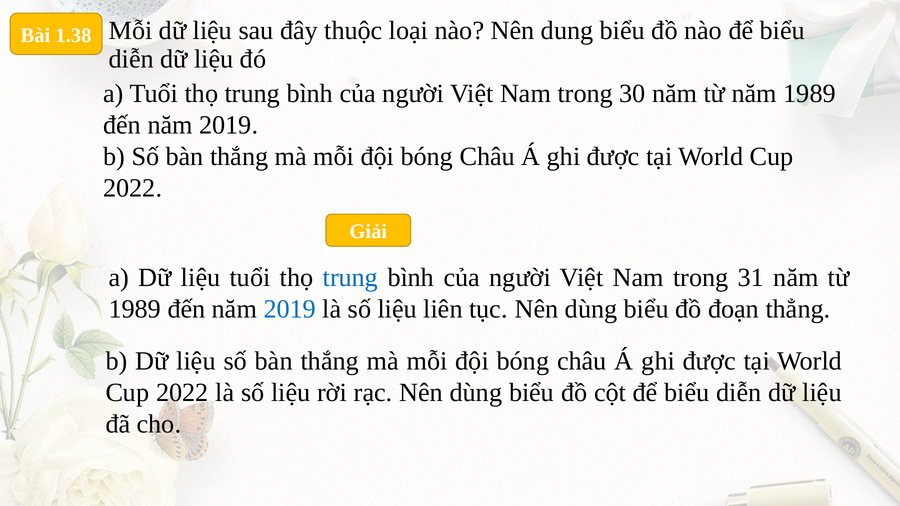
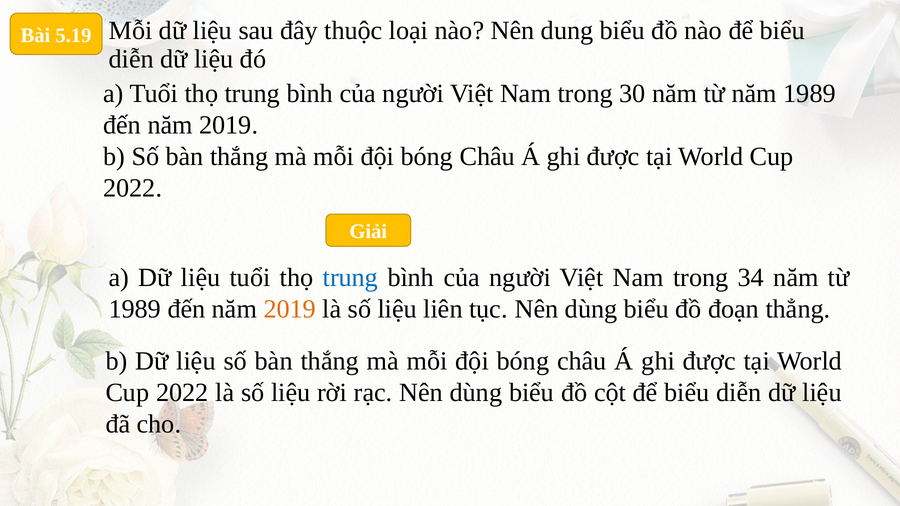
1.38: 1.38 -> 5.19 (73, 35)
31: 31 -> 34 (751, 278)
2019 colour: blue -> orange (290, 309)
